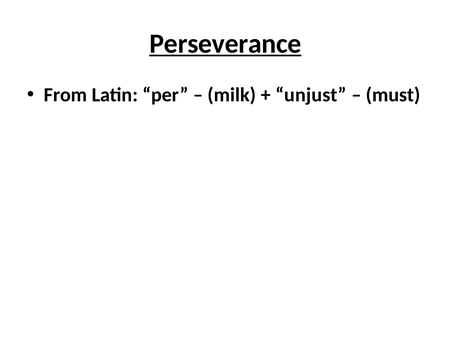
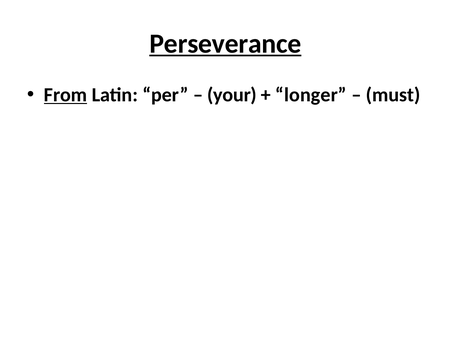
From underline: none -> present (66, 95)
milk: milk -> your (232, 95)
unjust: unjust -> longer (311, 95)
